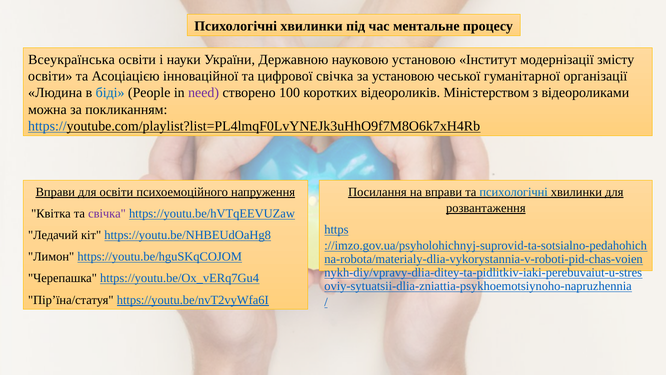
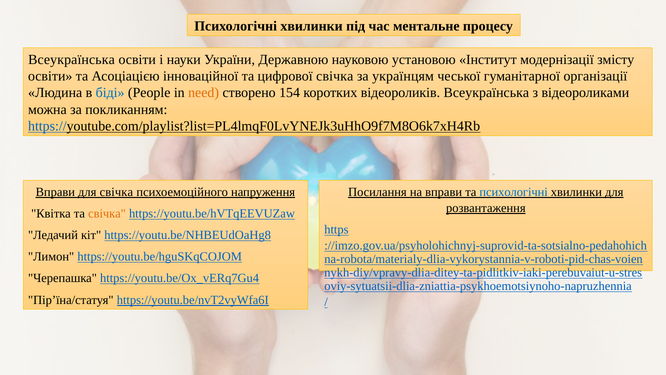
за установою: установою -> українцям (403, 76)
need colour: purple -> orange (204, 93)
100: 100 -> 154 (290, 93)
відеороликів Міністерством: Міністерством -> Всеукраїнська (486, 93)
для освіти: освіти -> свічка (116, 192)
свічка colour: purple -> orange (107, 213)
